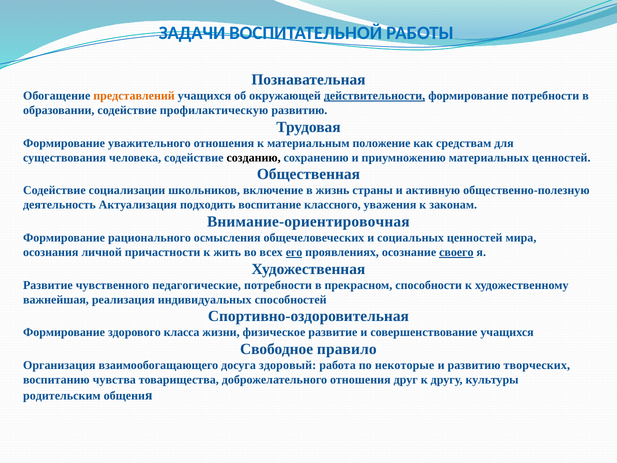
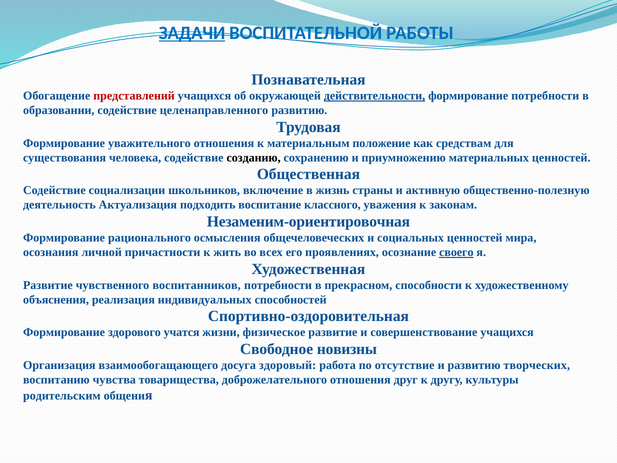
ЗАДАЧИ underline: none -> present (192, 33)
представлений colour: orange -> red (134, 96)
профилактическую: профилактическую -> целенаправленного (214, 110)
Внимание-ориентировочная: Внимание-ориентировочная -> Незаменим-ориентировочная (308, 221)
его underline: present -> none (294, 252)
педагогические: педагогические -> воспитанников (197, 285)
важнейшая: важнейшая -> объяснения (56, 299)
класса: класса -> учатся (182, 332)
правило: правило -> новизны (347, 349)
некоторые: некоторые -> отсутствие (405, 365)
